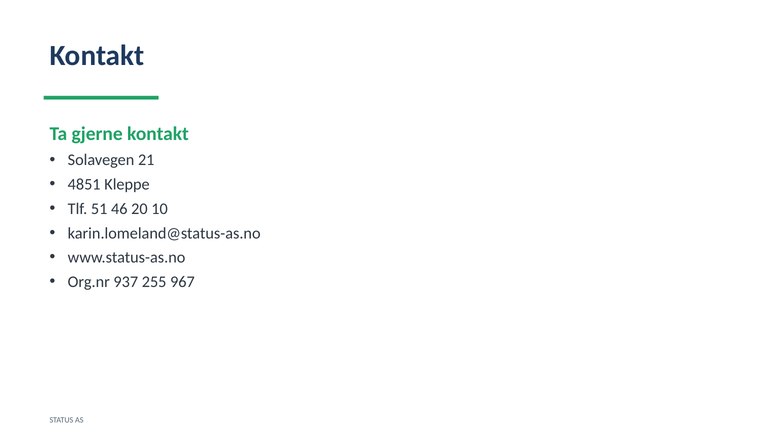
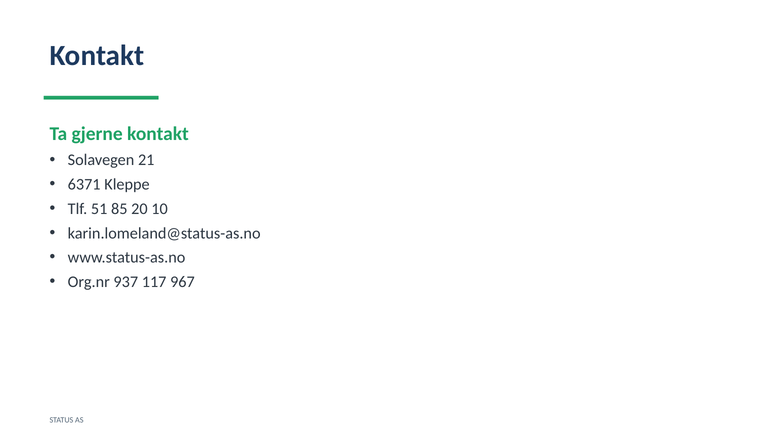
4851: 4851 -> 6371 (84, 184)
46: 46 -> 85 (119, 209)
255: 255 -> 117 (154, 282)
